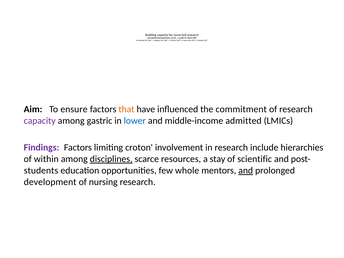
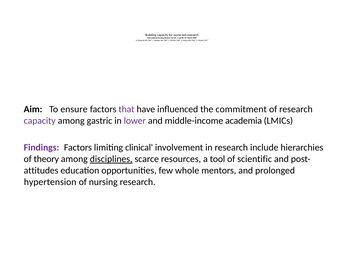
that colour: orange -> purple (127, 109)
lower colour: blue -> purple (135, 121)
admitted: admitted -> academia (244, 121)
croton: croton -> clinical (139, 148)
within: within -> theory (46, 159)
stay: stay -> tool (217, 159)
students: students -> attitudes (41, 171)
and underline: present -> none (246, 171)
development: development -> hypertension (50, 182)
